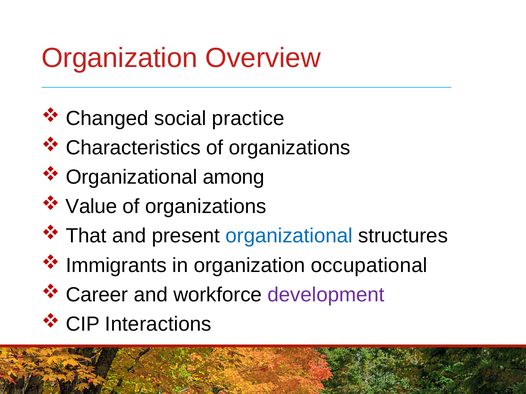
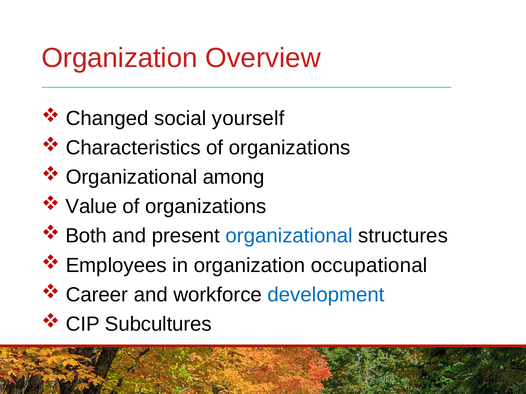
practice: practice -> yourself (248, 119)
That: That -> Both (86, 236)
Immigrants: Immigrants -> Employees (116, 266)
development colour: purple -> blue (326, 295)
Interactions: Interactions -> Subcultures (158, 324)
